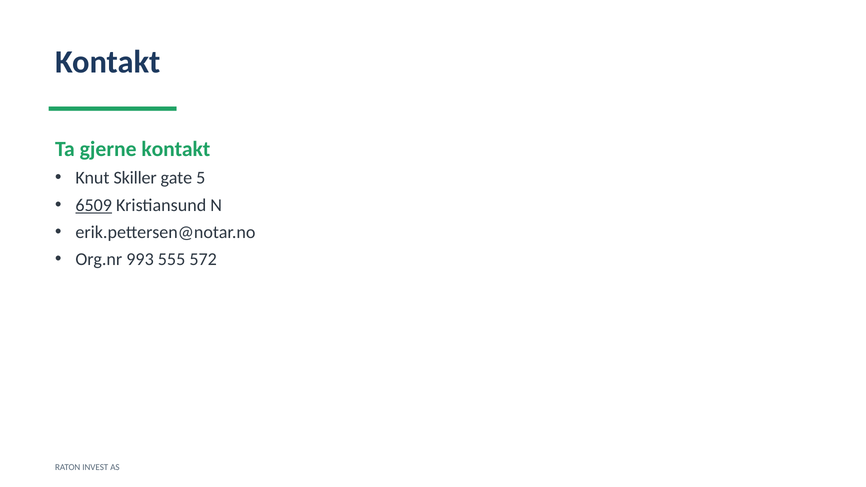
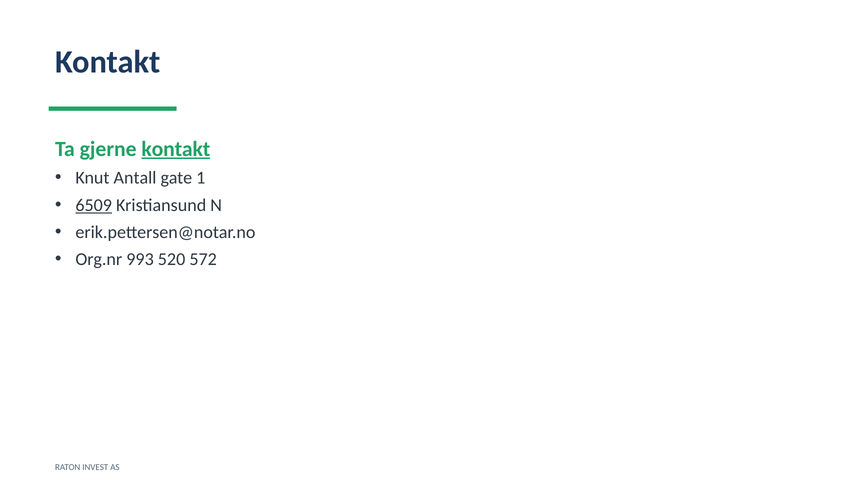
kontakt underline: none -> present (176, 149)
Skiller: Skiller -> Antall (135, 178)
5: 5 -> 1 (201, 178)
555: 555 -> 520 (172, 259)
